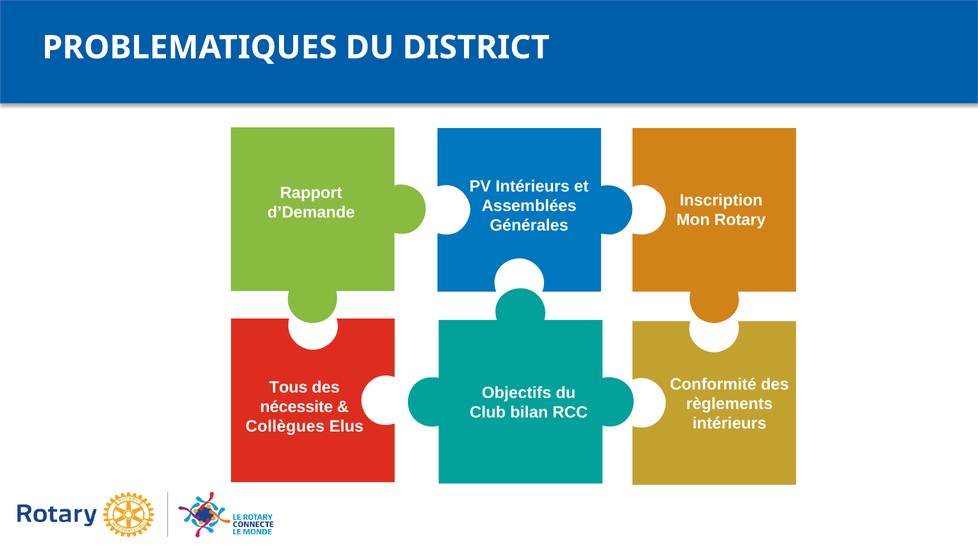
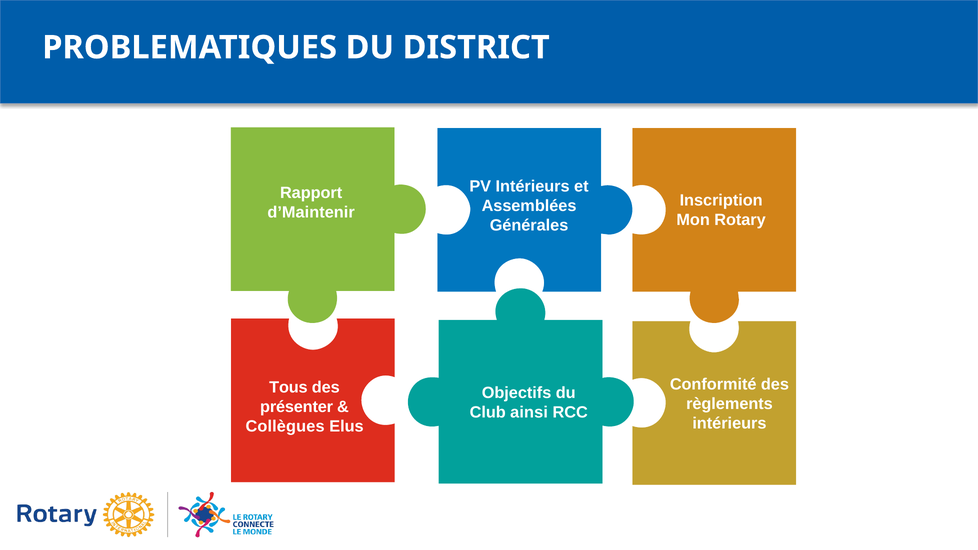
d’Demande: d’Demande -> d’Maintenir (311, 212)
nécessite: nécessite -> présenter (297, 407)
bilan: bilan -> ainsi (529, 413)
